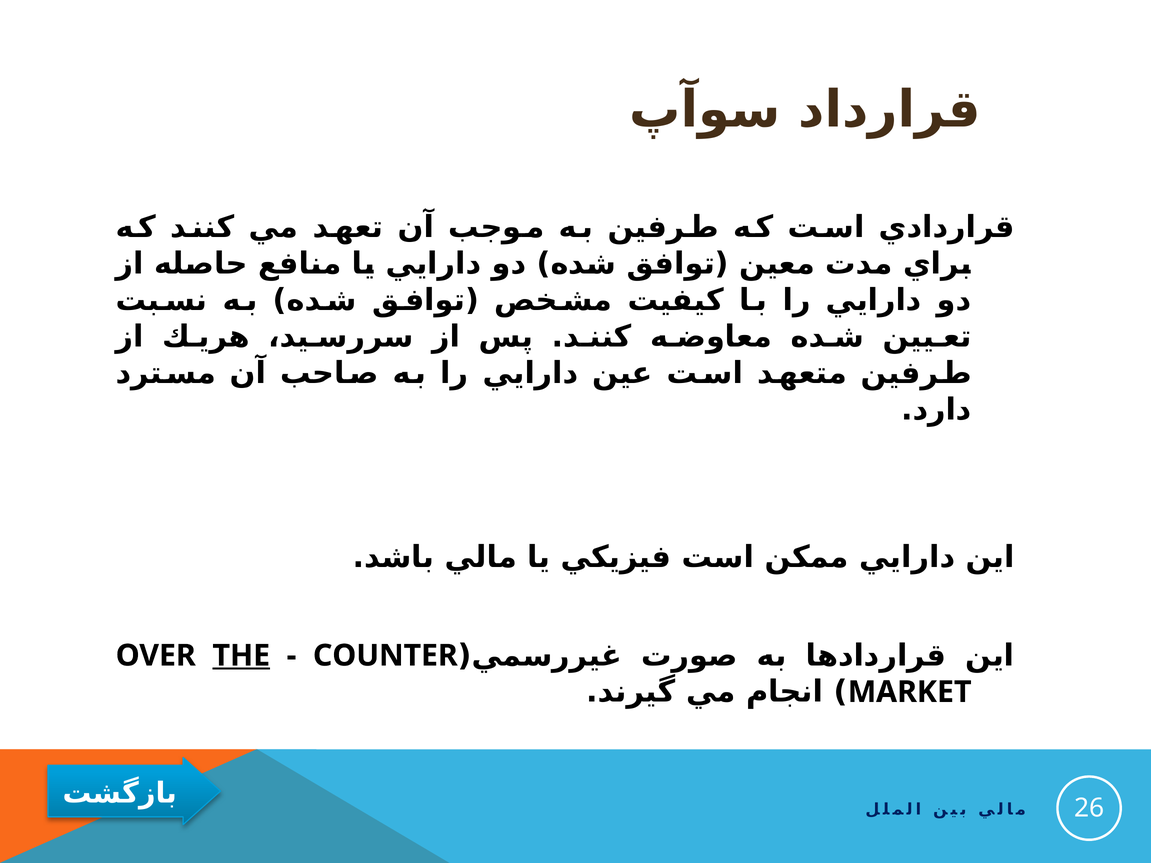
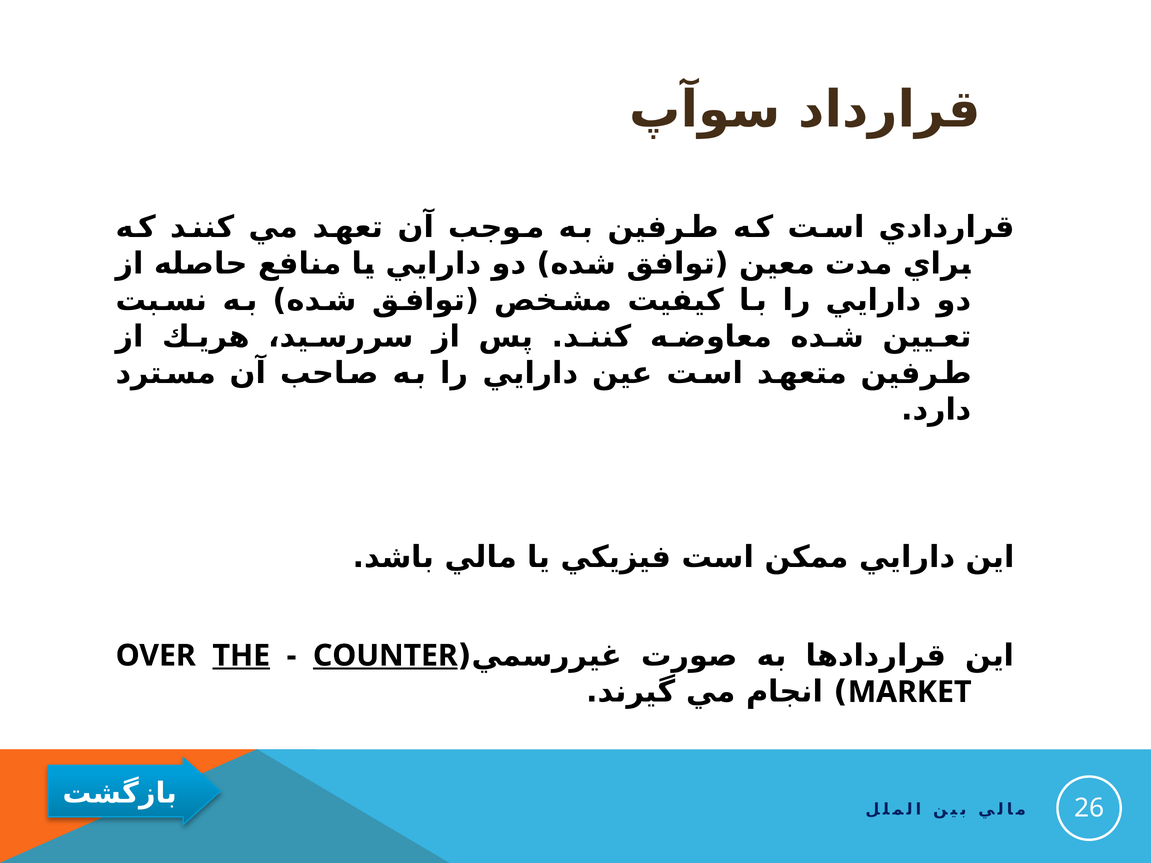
COUNTER underline: none -> present (385, 656)
